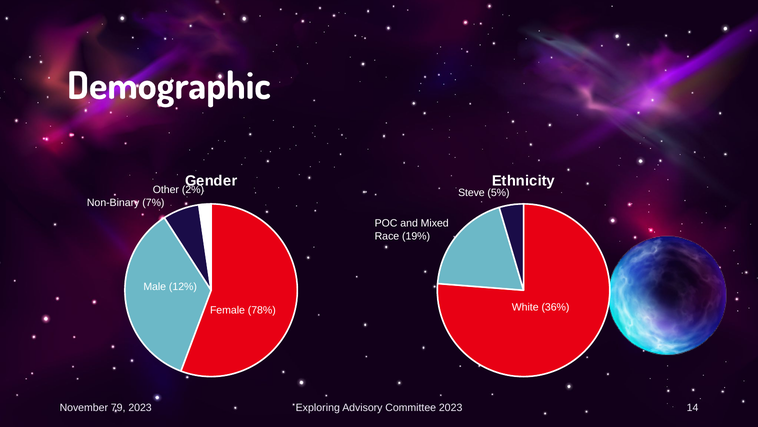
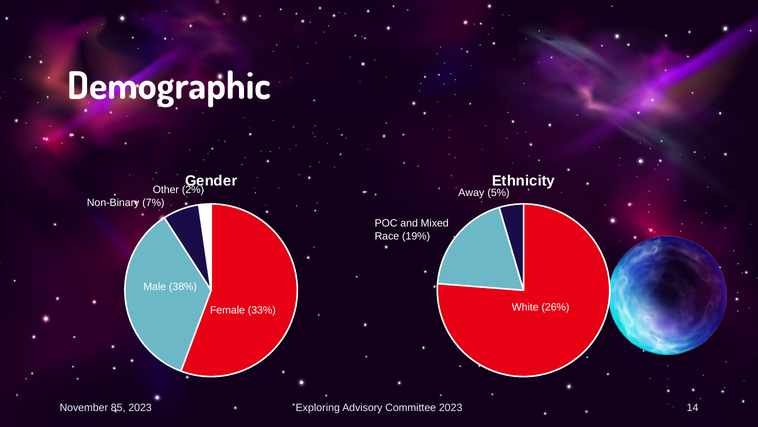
Steve: Steve -> Away (471, 192)
12%: 12% -> 38% (183, 286)
36%: 36% -> 26% (555, 307)
78%: 78% -> 33% (262, 310)
79: 79 -> 85 (118, 407)
